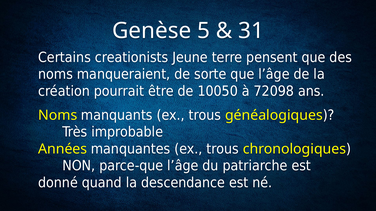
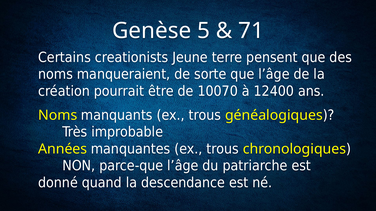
31: 31 -> 71 (251, 31)
10050: 10050 -> 10070 (218, 91)
72098: 72098 -> 12400 (274, 91)
